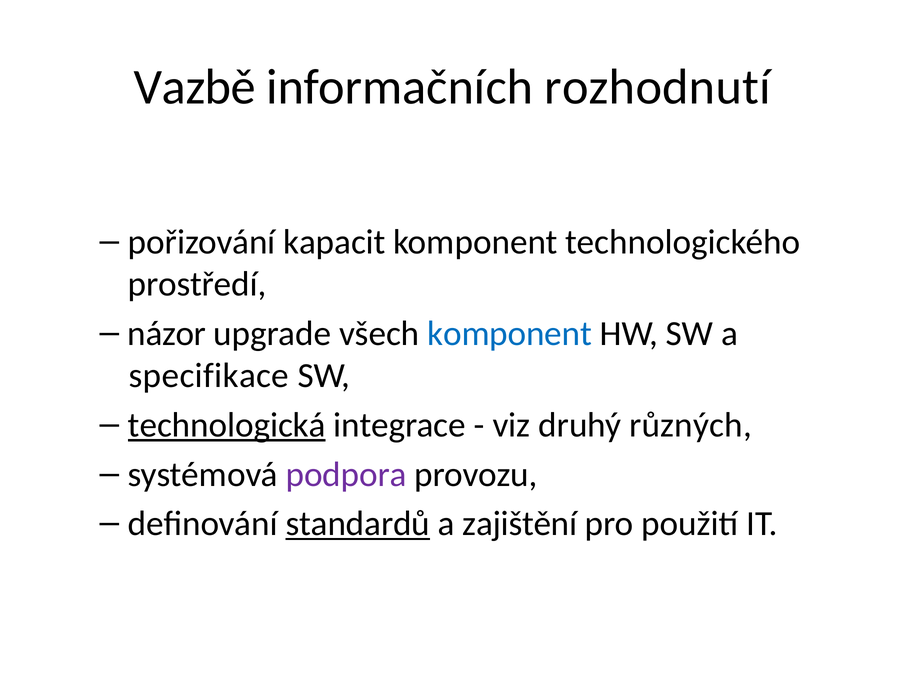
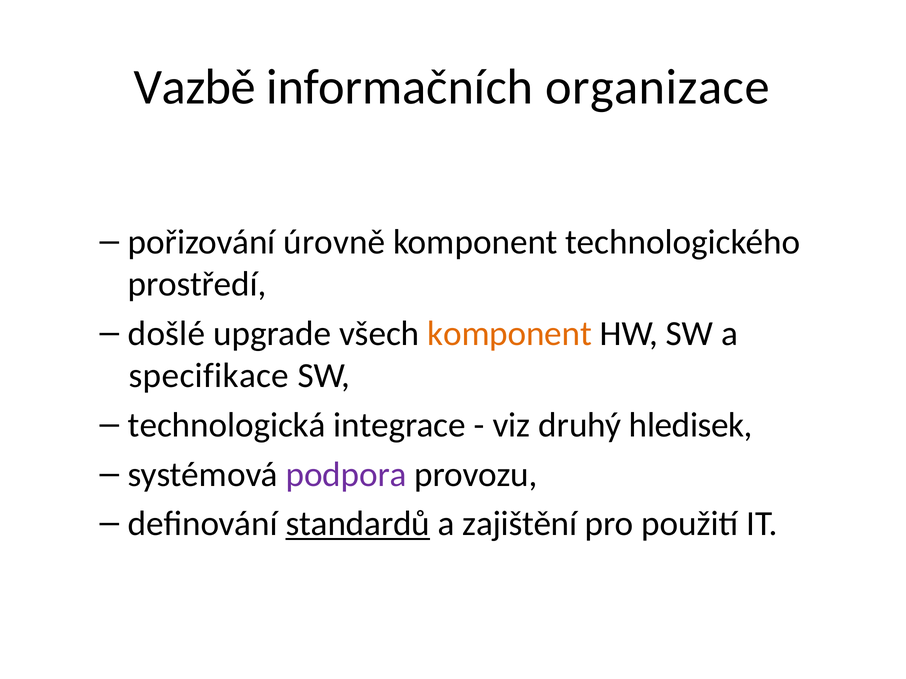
rozhodnutí: rozhodnutí -> organizace (657, 87)
kapacit: kapacit -> úrovně (334, 242)
názor: názor -> došlé (167, 334)
komponent colour: blue -> orange (510, 334)
technologická underline: present -> none (227, 425)
různých: různých -> hledisek (691, 425)
